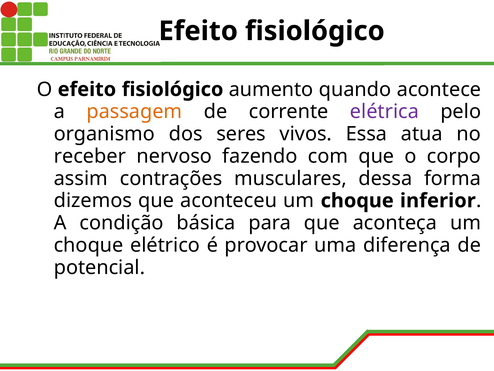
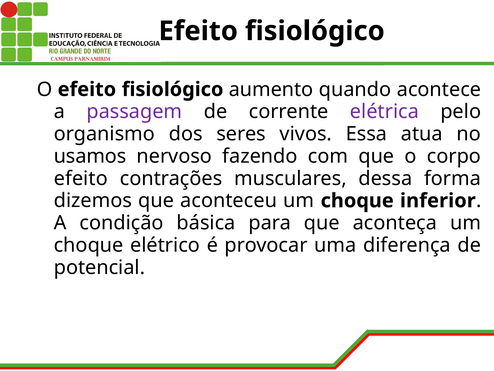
passagem colour: orange -> purple (134, 112)
receber: receber -> usamos (90, 156)
assim: assim -> efeito (81, 178)
